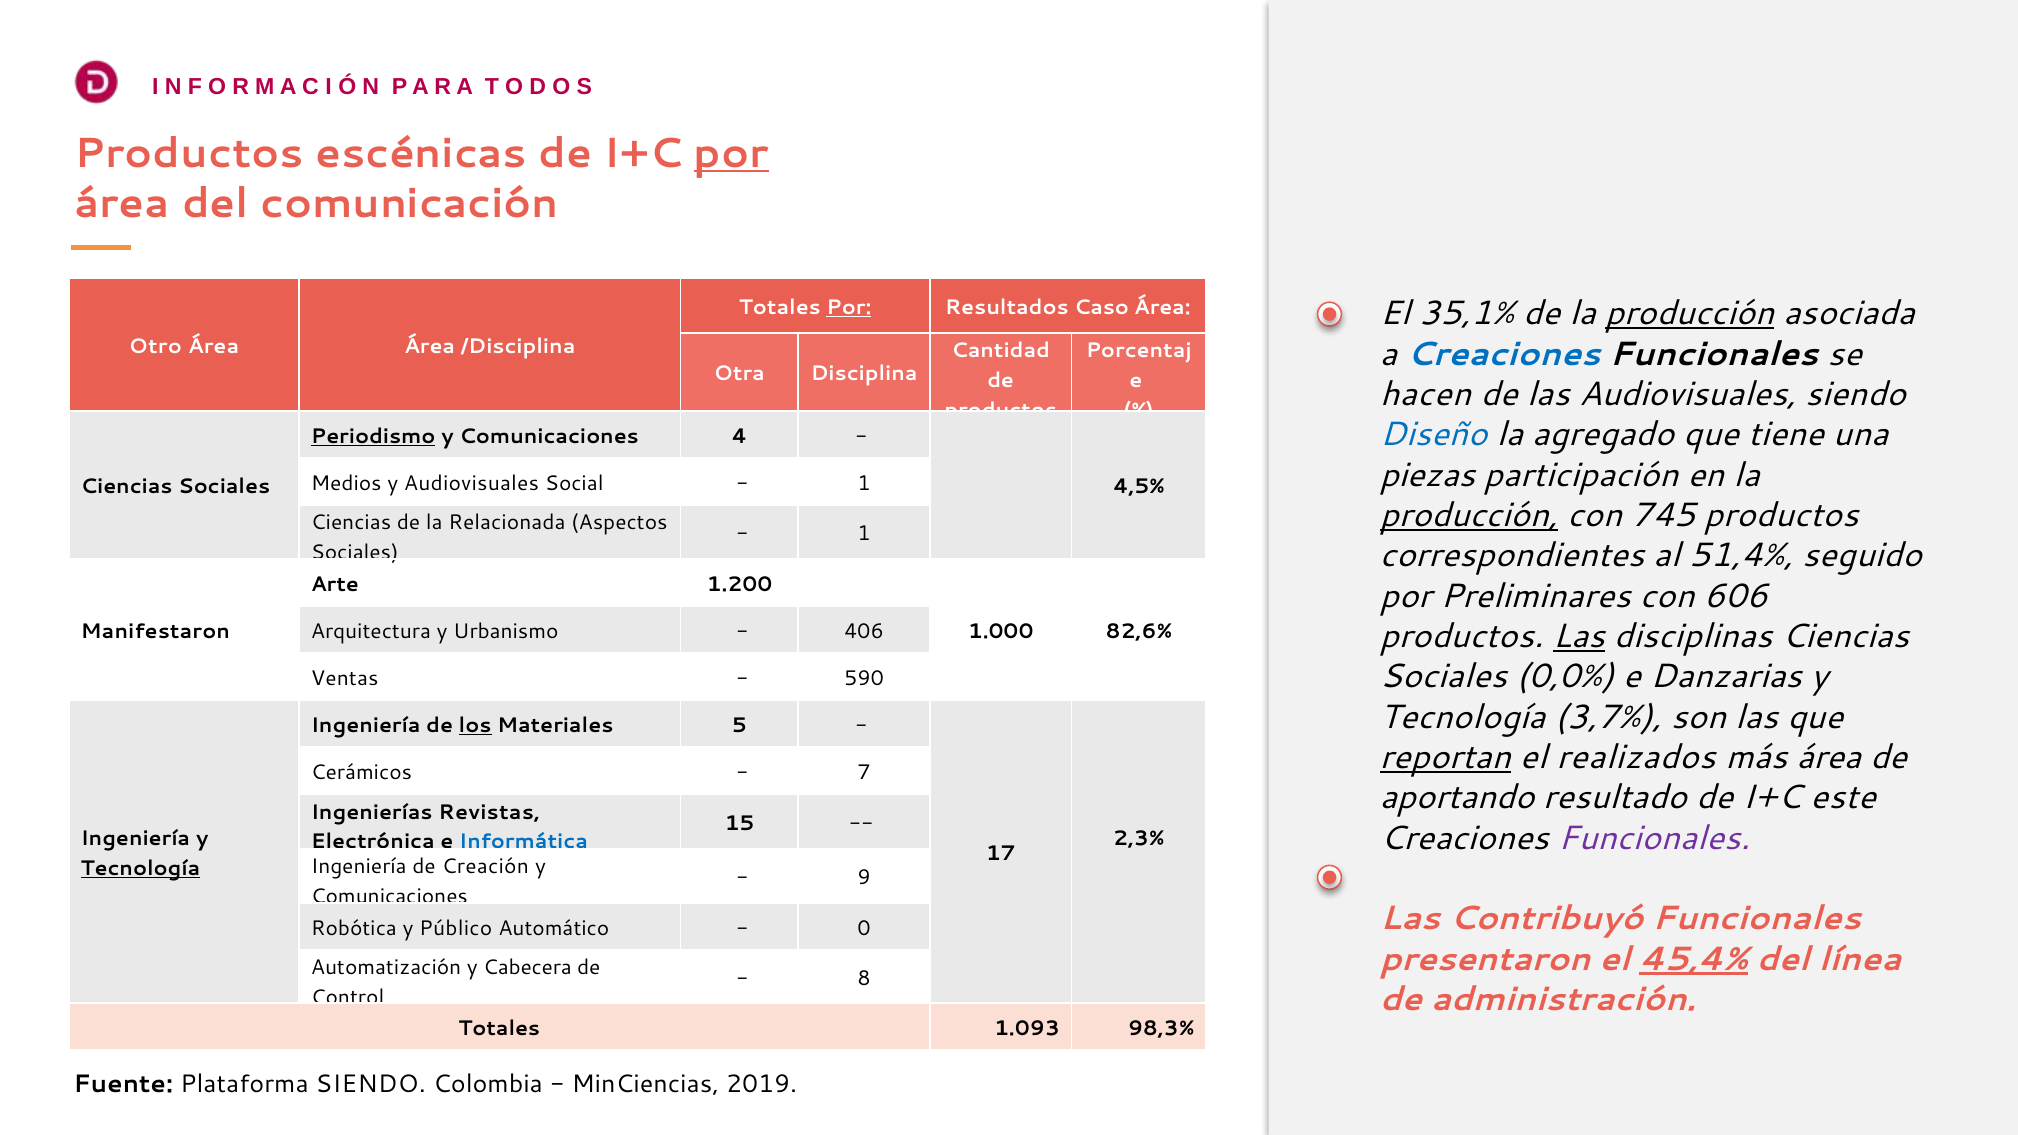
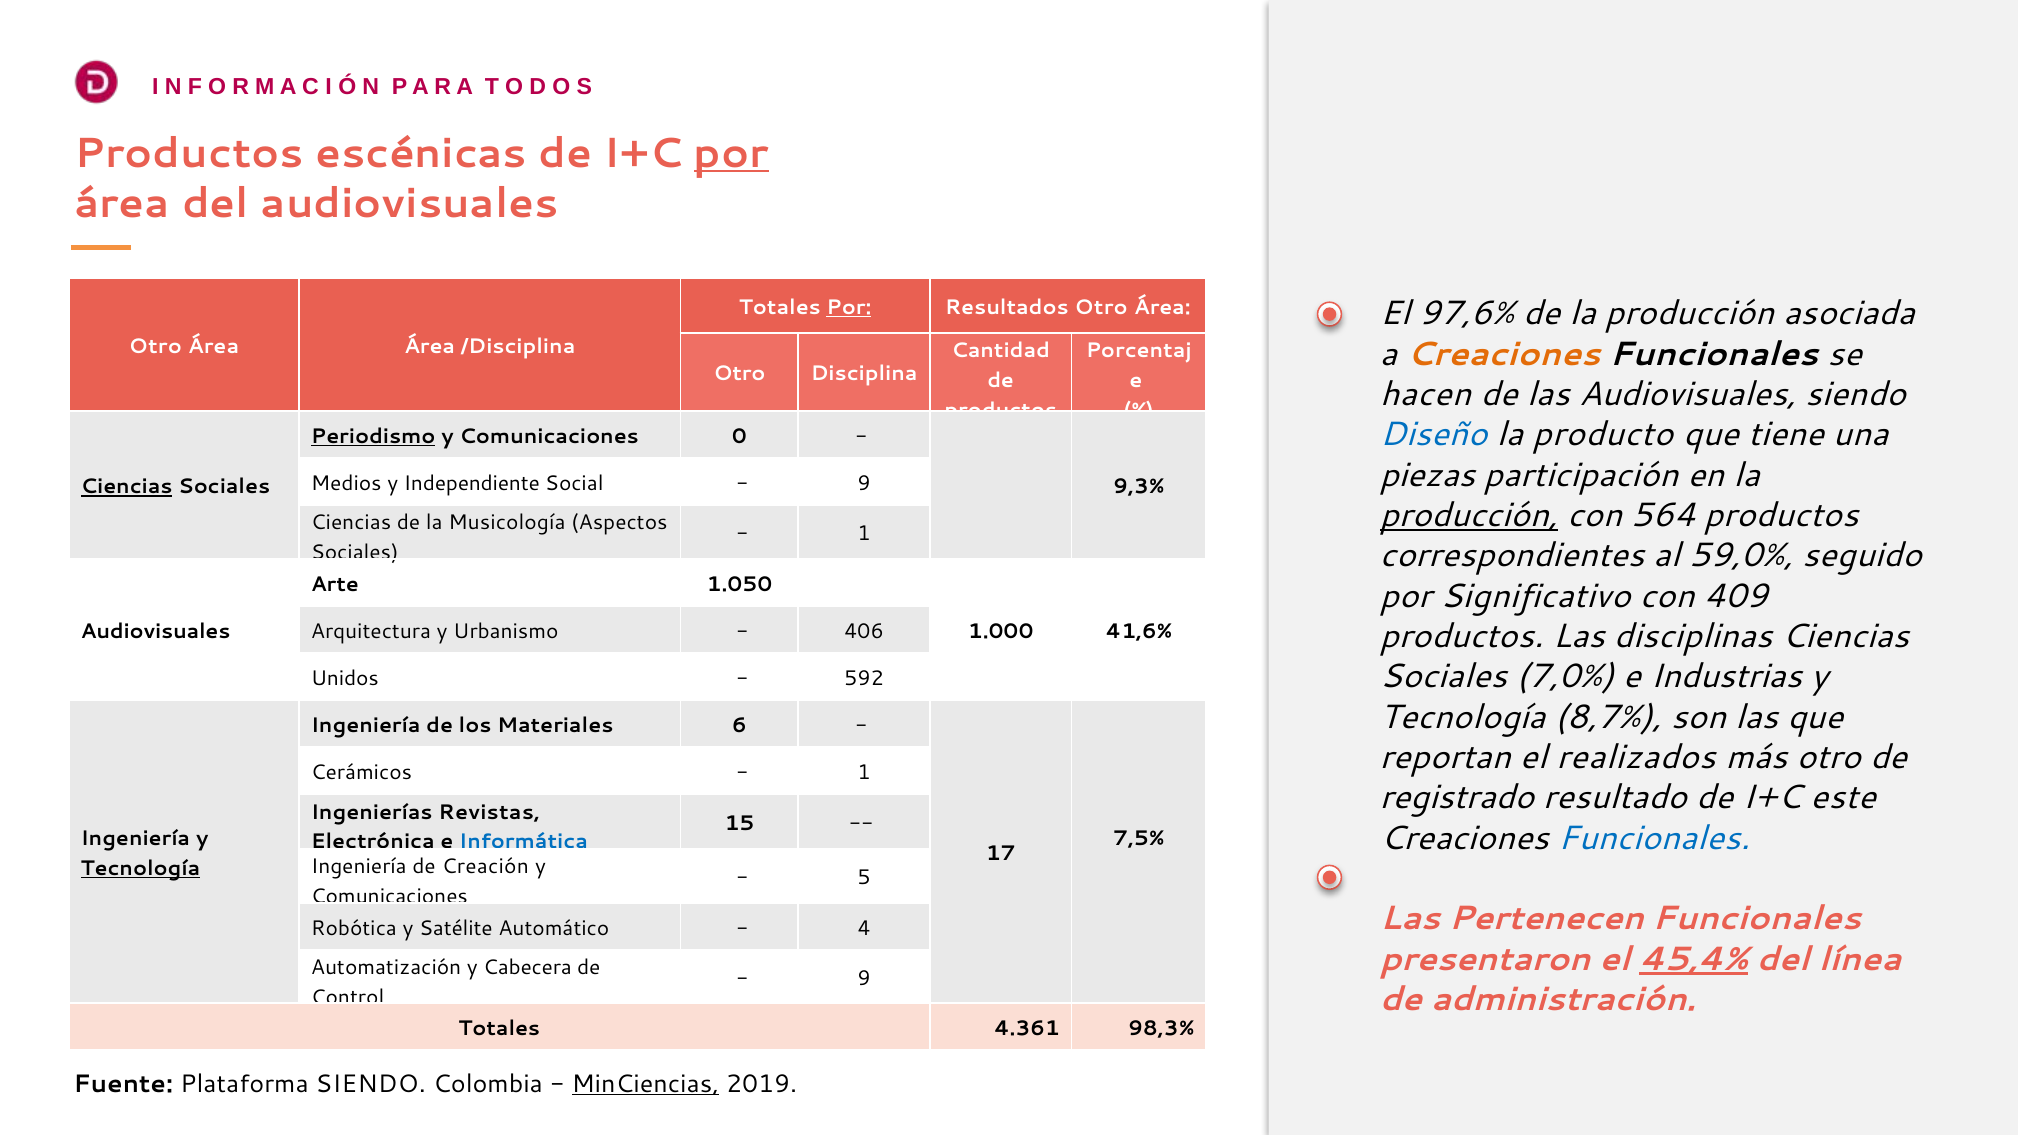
del comunicación: comunicación -> audiovisuales (410, 204)
Resultados Caso: Caso -> Otro (1101, 308)
35,1%: 35,1% -> 97,6% (1467, 314)
producción underline: present -> none (1690, 314)
Creaciones colour: blue -> orange (1503, 354)
Otra: Otra -> Otro (739, 374)
agregado: agregado -> producto (1603, 435)
4: 4 -> 0 (739, 436)
y Audiovisuales: Audiovisuales -> Independiente (472, 483)
1: 1 -> 9 (864, 483)
Ciencias underline: none -> present (127, 487)
4,5%: 4,5% -> 9,3% (1139, 487)
745: 745 -> 564 (1663, 515)
Relacionada: Relacionada -> Musicología (507, 523)
51,4%: 51,4% -> 59,0% (1741, 556)
1.200: 1.200 -> 1.050 (739, 585)
Preliminares: Preliminares -> Significativo (1536, 596)
606: 606 -> 409 (1736, 596)
Las underline: present -> none (1579, 636)
Manifestaron: Manifestaron -> Audiovisuales (156, 632)
82,6%: 82,6% -> 41,6% (1139, 632)
0,0%: 0,0% -> 7,0% (1565, 677)
Danzarias: Danzarias -> Industrias (1726, 677)
Ventas: Ventas -> Unidos (345, 679)
590: 590 -> 592 (864, 679)
3,7%: 3,7% -> 8,7% (1608, 717)
los underline: present -> none (475, 726)
5: 5 -> 6 (739, 726)
reportan underline: present -> none (1445, 757)
más área: área -> otro (1829, 757)
7: 7 -> 1 (864, 773)
aportando: aportando -> registrado (1457, 798)
Funcionales colour: purple -> blue (1654, 838)
2,3%: 2,3% -> 7,5% (1139, 839)
9: 9 -> 5 (864, 878)
Contribuyó: Contribuyó -> Pertenecen (1546, 919)
Público: Público -> Satélite (456, 929)
0: 0 -> 4 (864, 929)
8: 8 -> 9 (864, 978)
1.093: 1.093 -> 4.361 (1027, 1028)
MinCiencias underline: none -> present (645, 1084)
